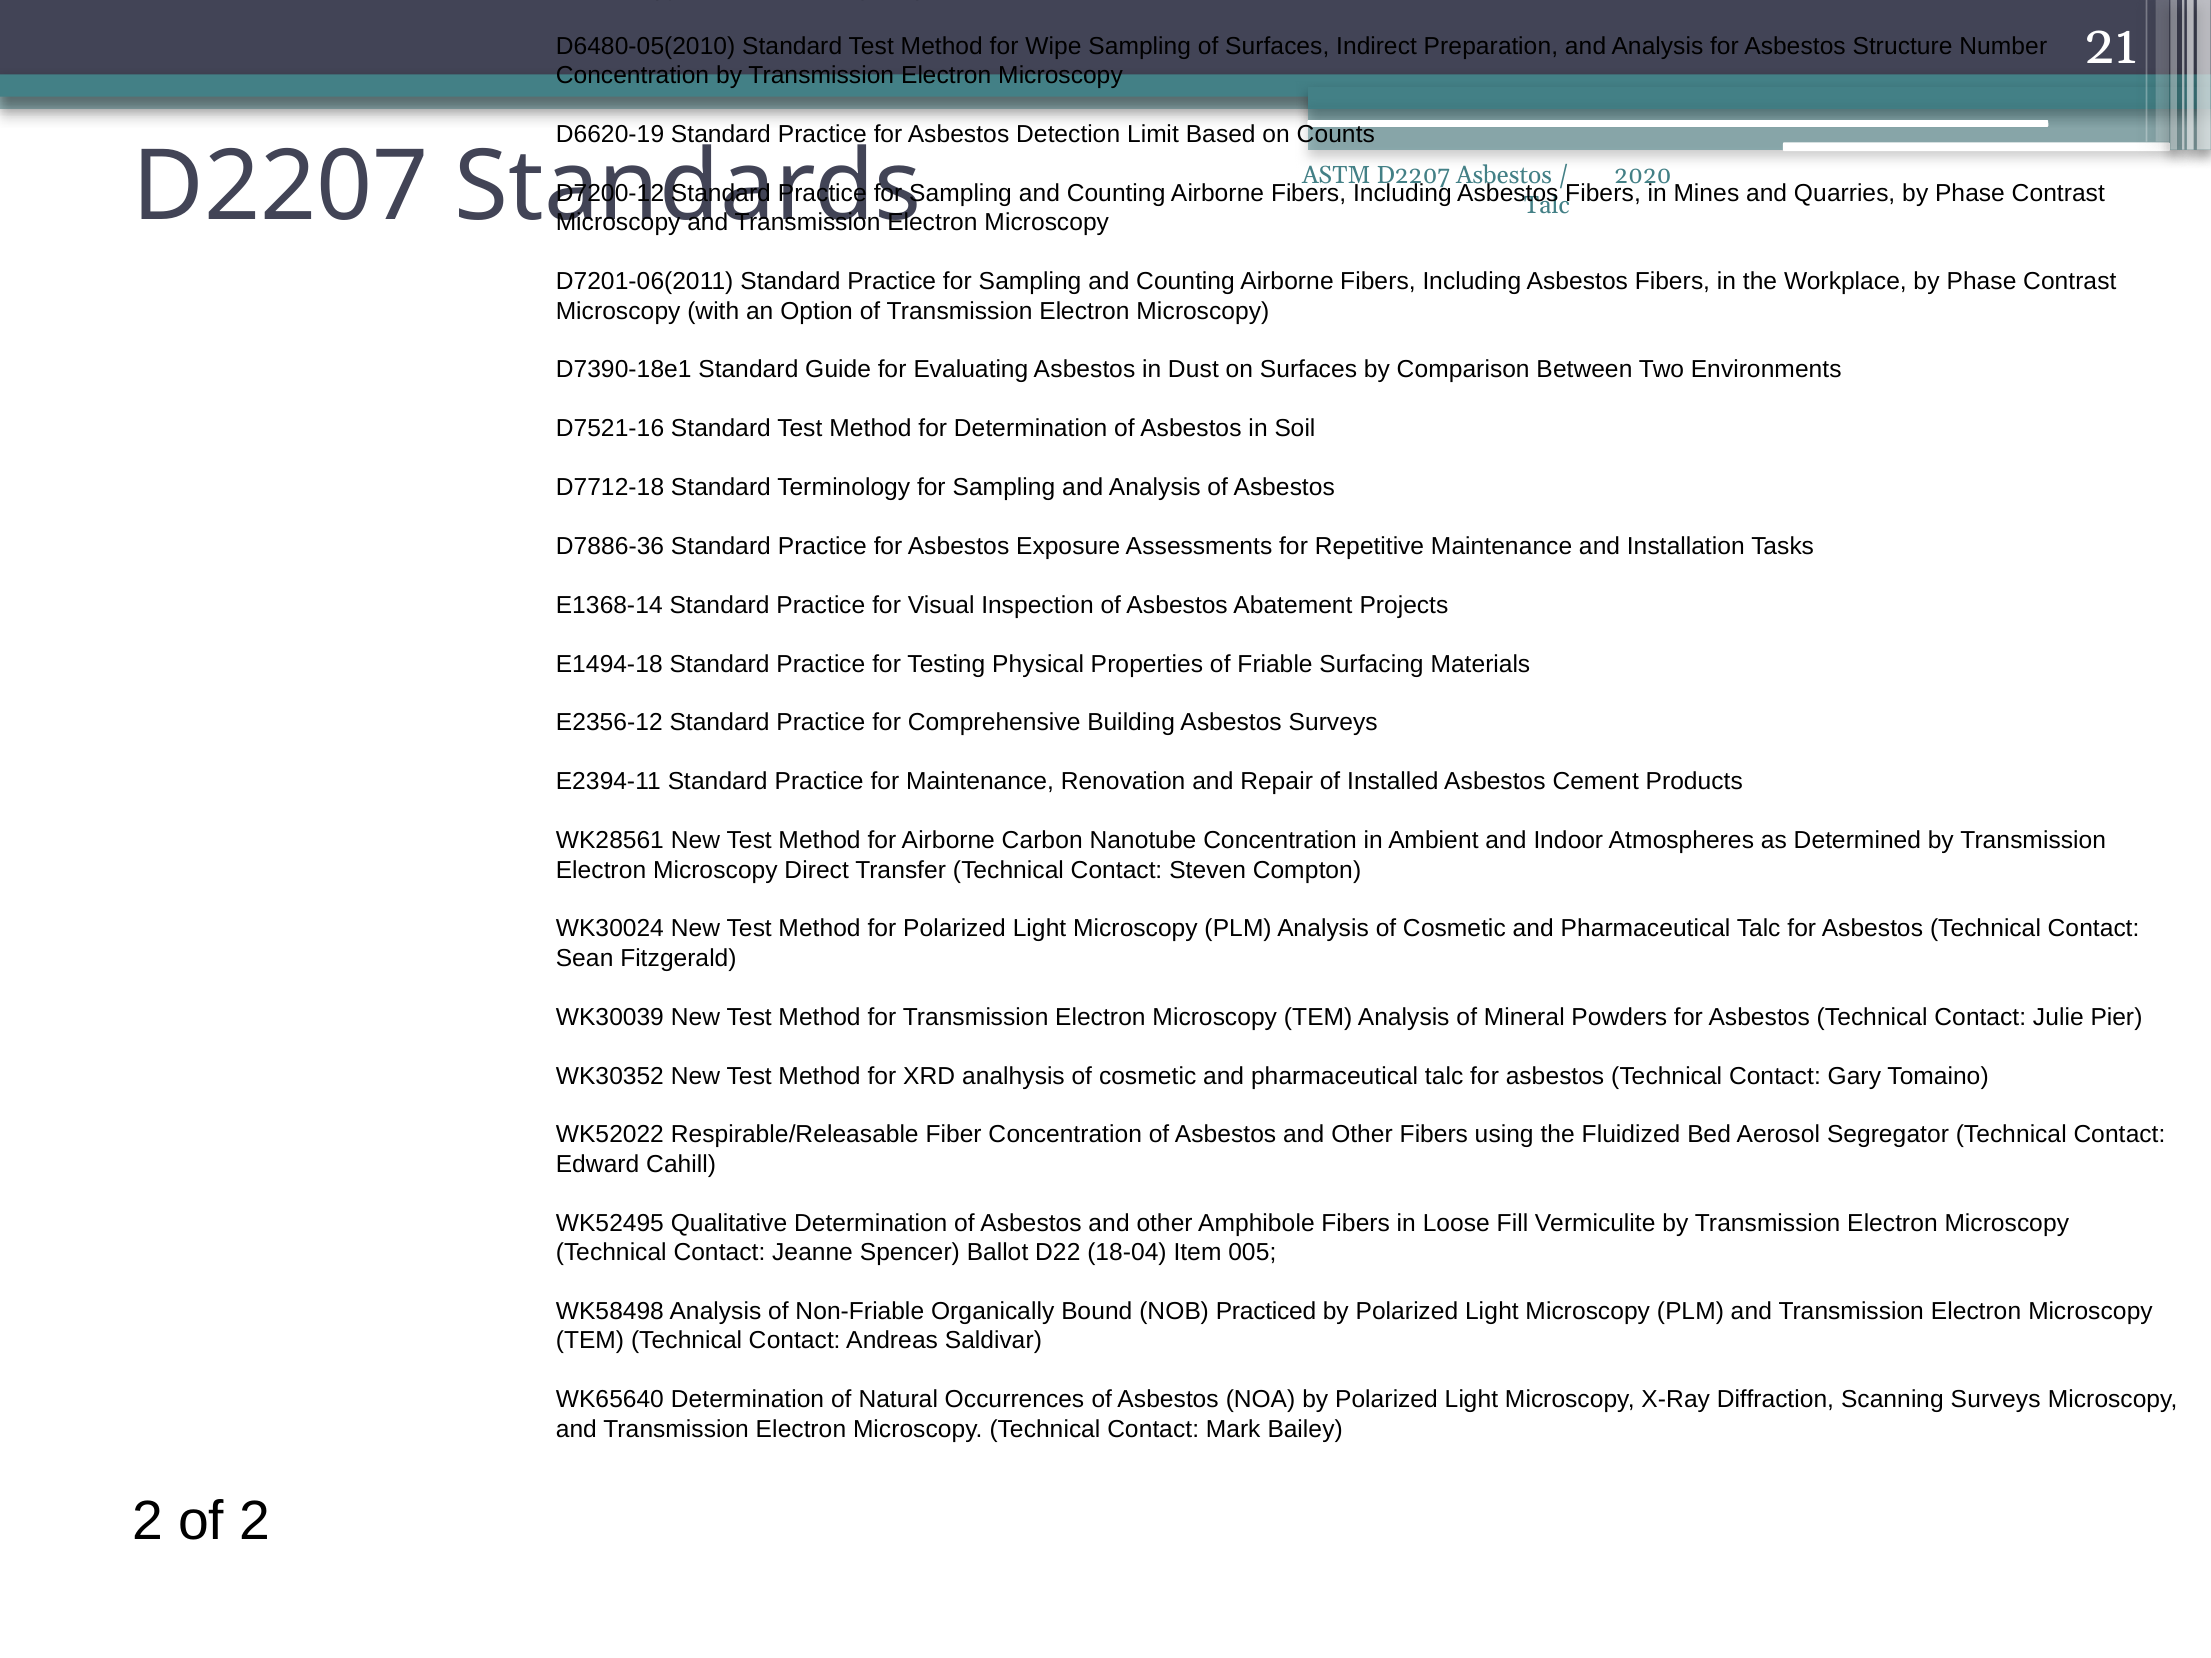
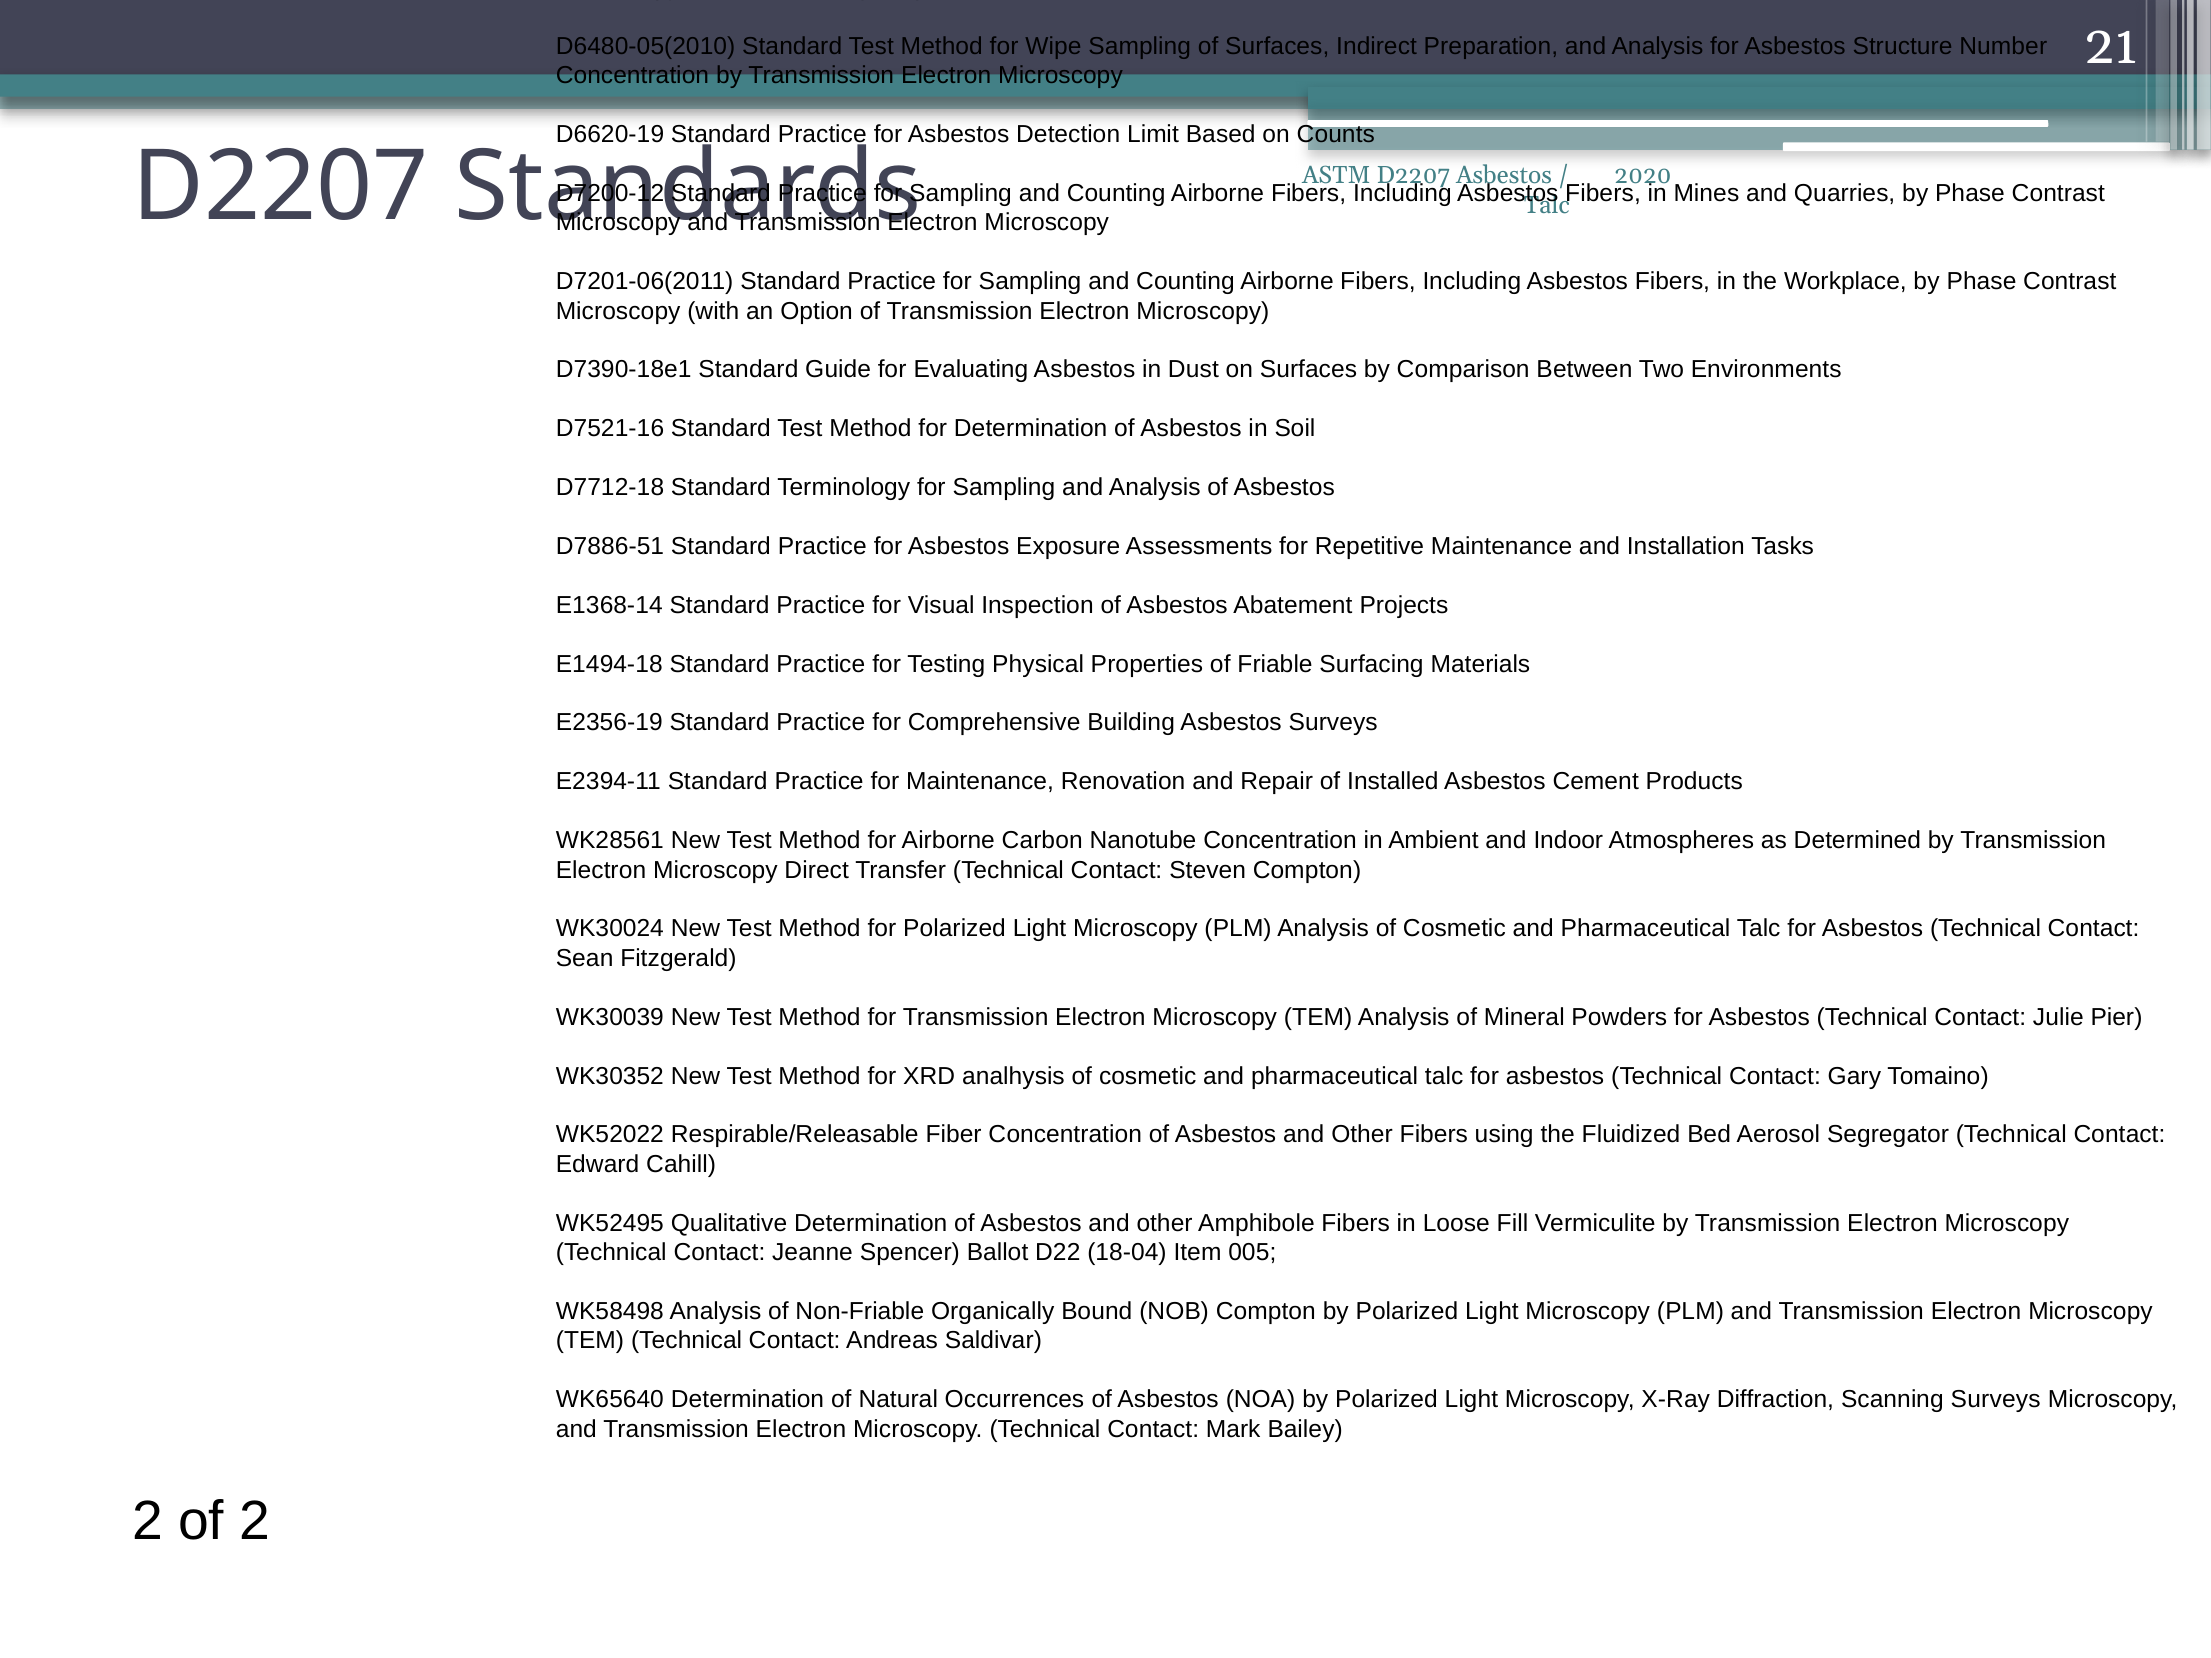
D7886-36: D7886-36 -> D7886-51 (610, 546)
E2356-12: E2356-12 -> E2356-19 (609, 723)
NOB Practiced: Practiced -> Compton (1266, 1311)
